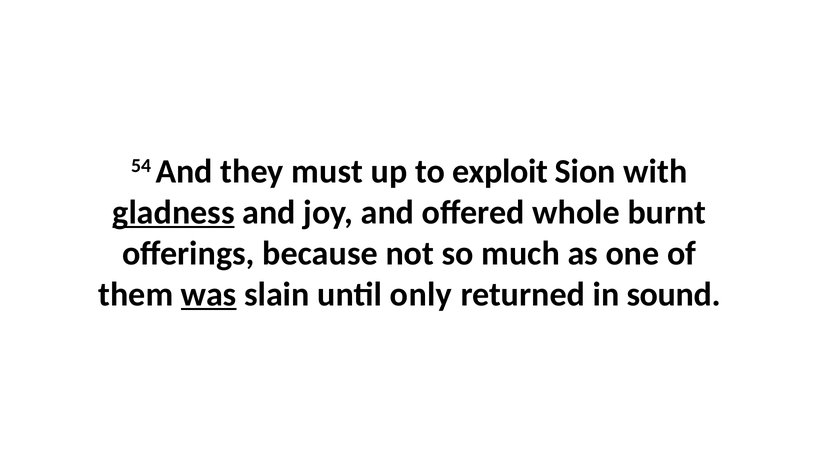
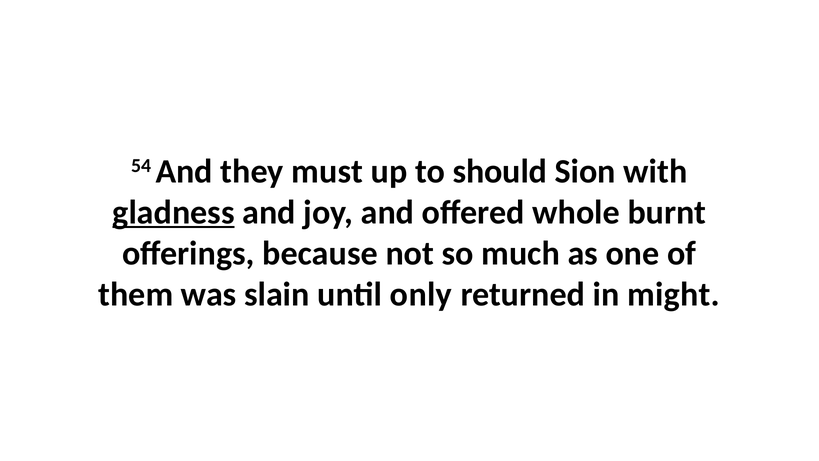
exploit: exploit -> should (500, 171)
was underline: present -> none (209, 294)
sound: sound -> might (673, 294)
